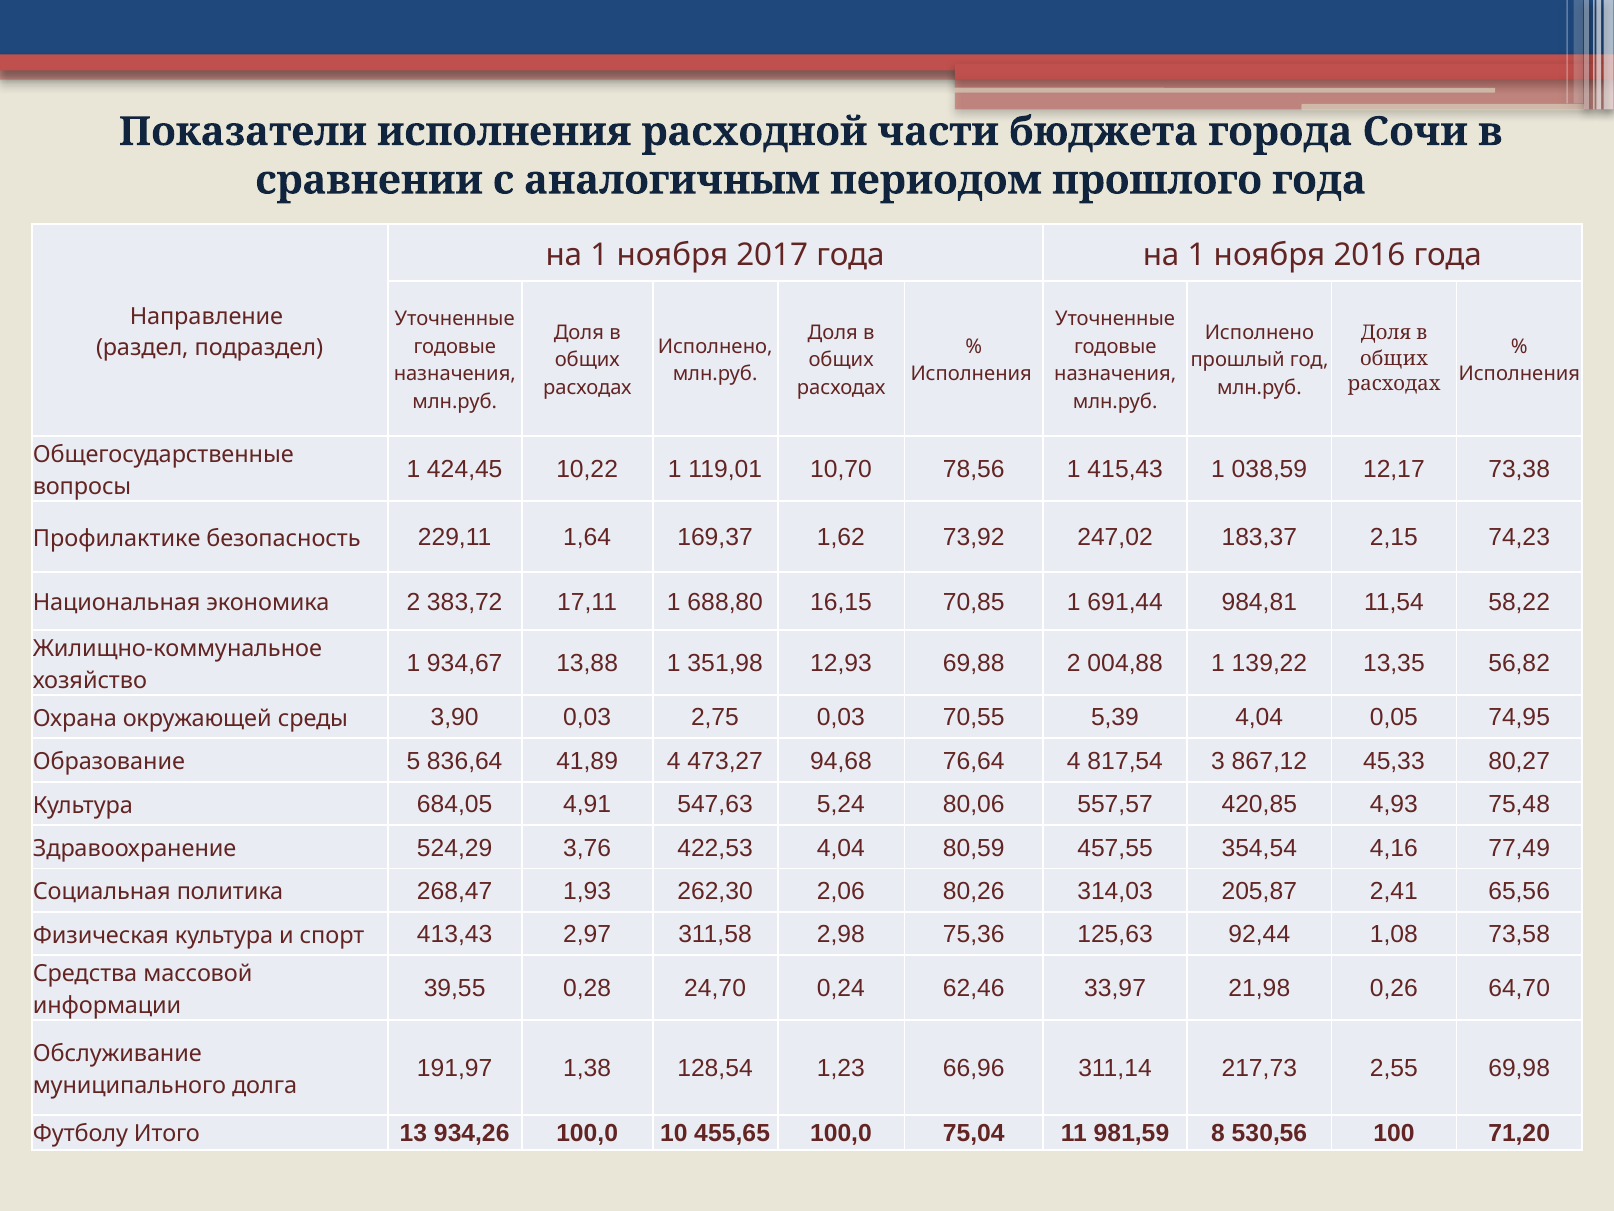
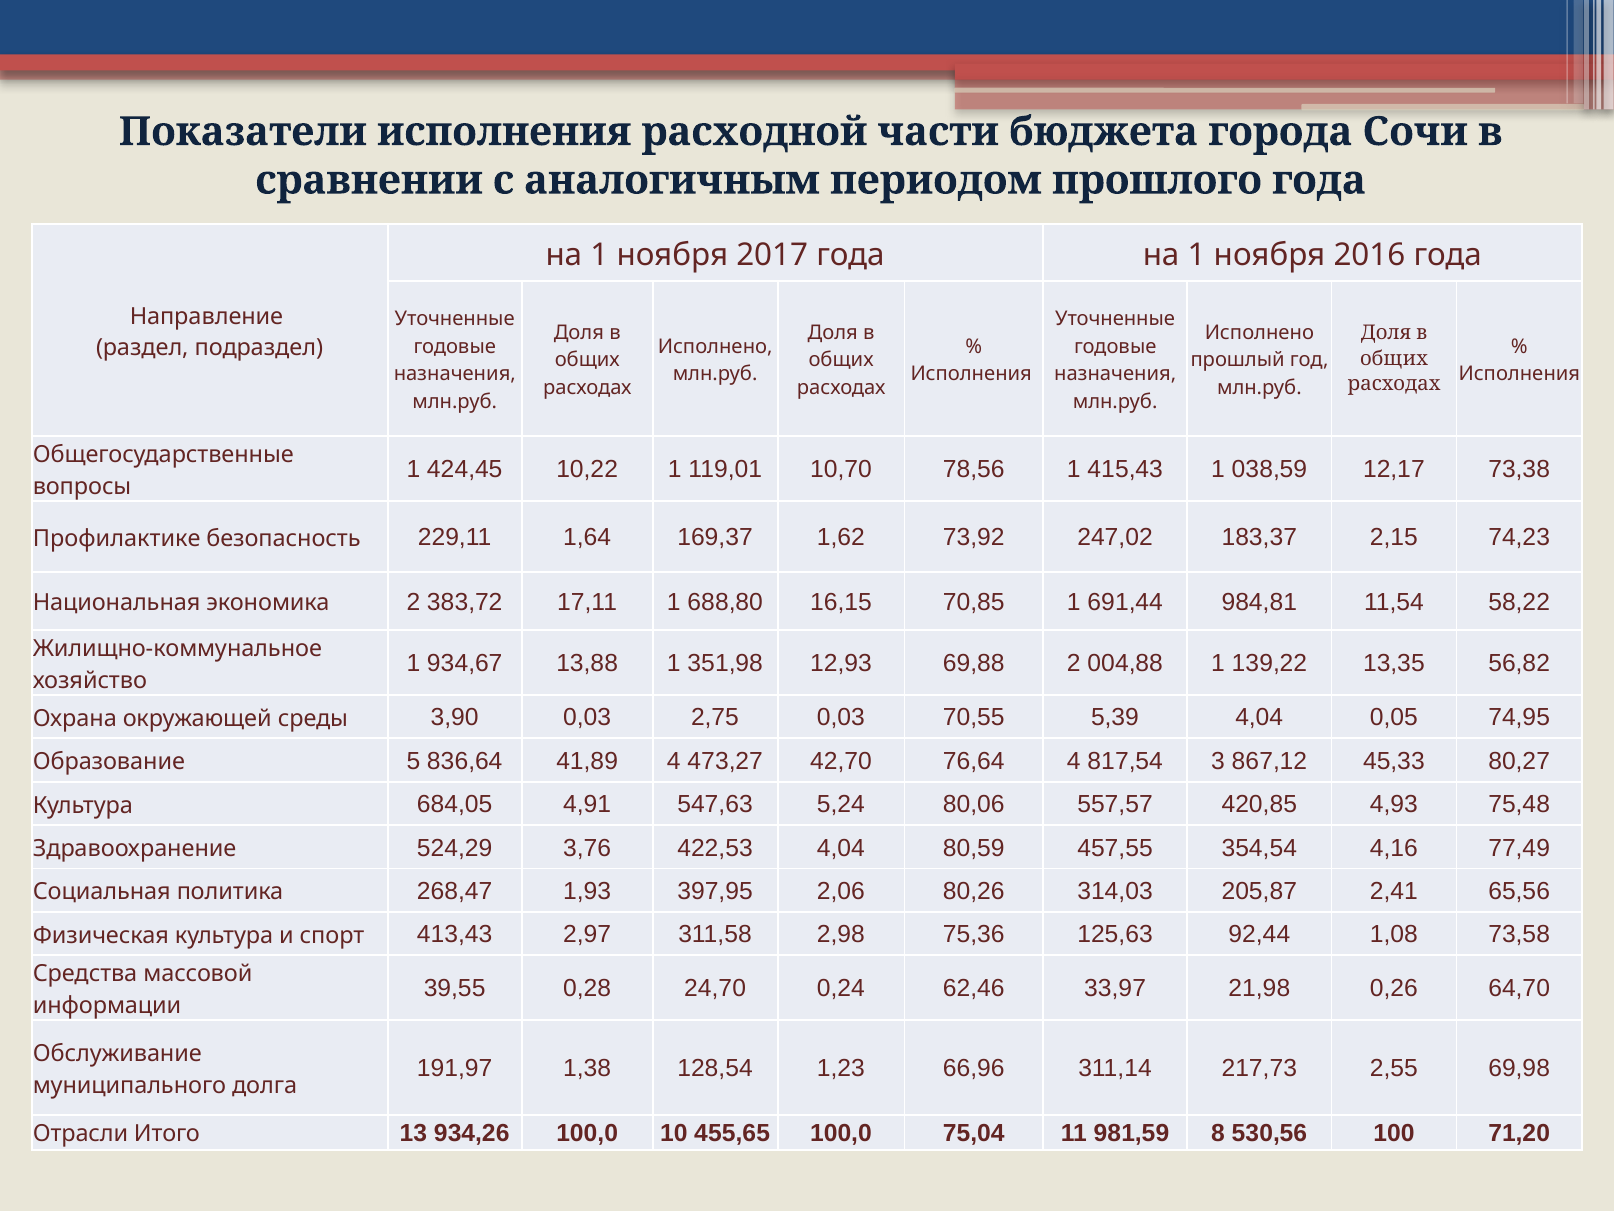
94,68: 94,68 -> 42,70 (841, 761)
262,30: 262,30 -> 397,95 (715, 891)
Футболу: Футболу -> Отрасли (81, 1134)
